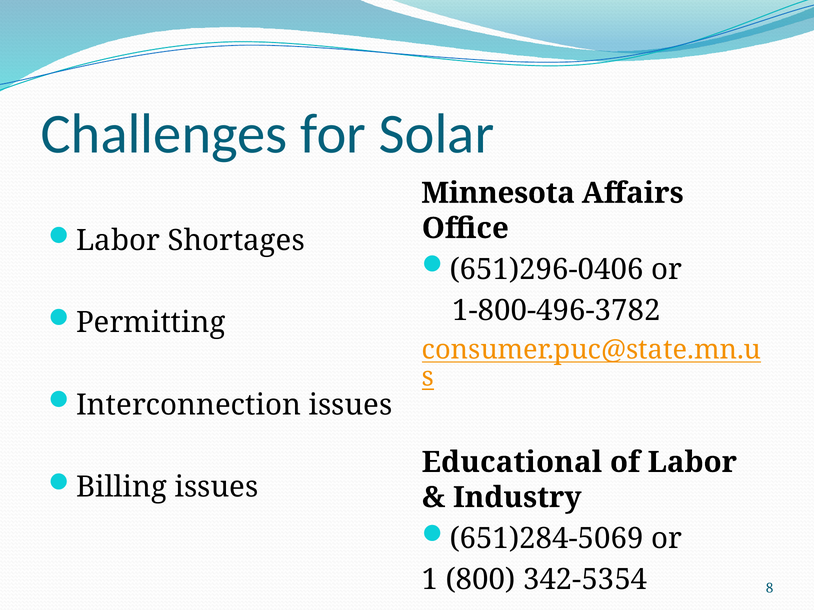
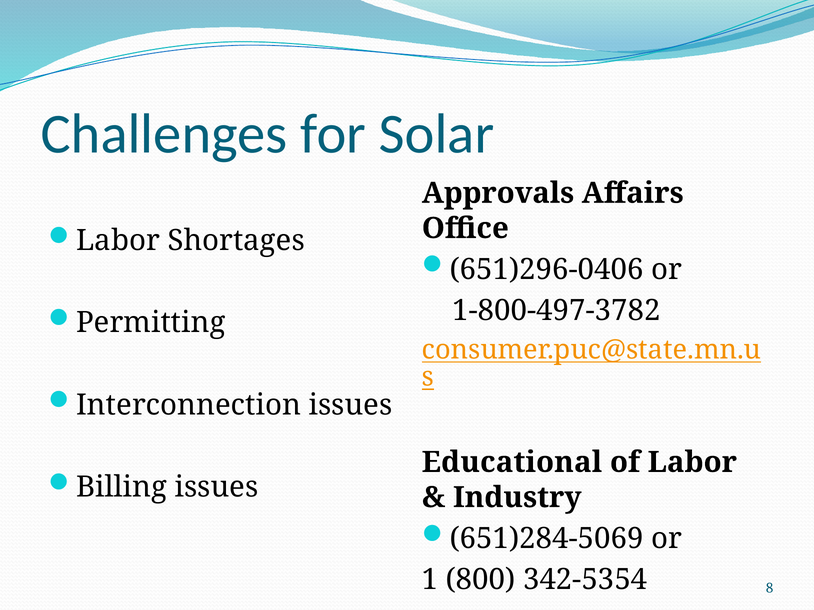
Minnesota: Minnesota -> Approvals (498, 193)
1-800-496-3782: 1-800-496-3782 -> 1-800-497-3782 (556, 311)
